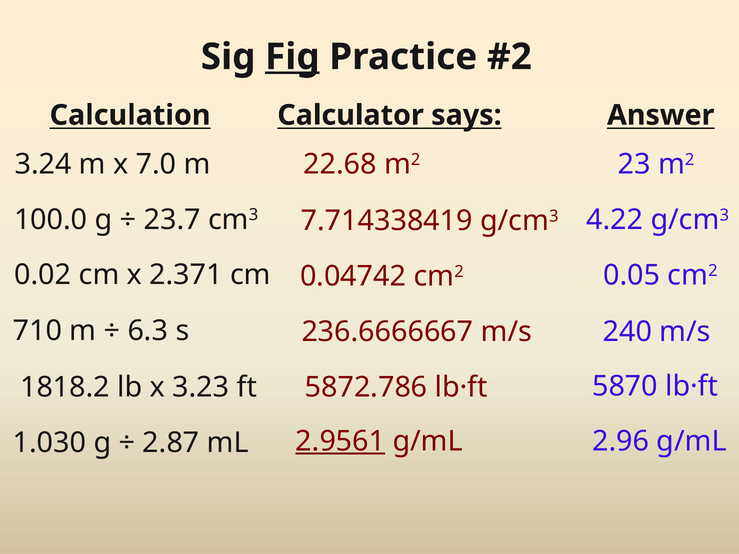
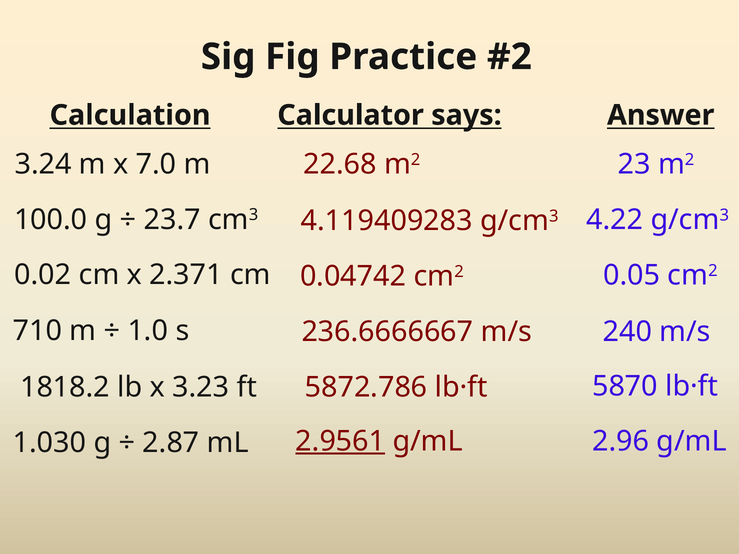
Fig underline: present -> none (292, 57)
7.714338419: 7.714338419 -> 4.119409283 (387, 221)
6.3: 6.3 -> 1.0 (148, 331)
